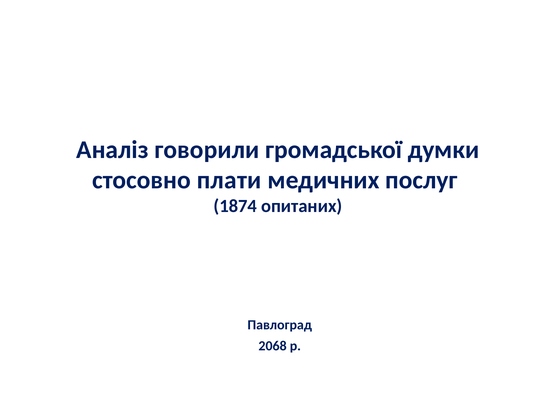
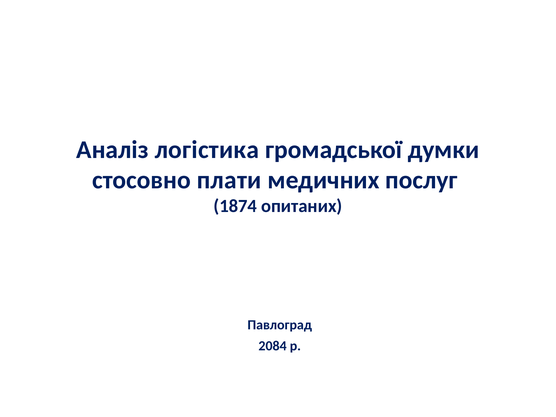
говорили: говорили -> логістика (207, 150)
2068: 2068 -> 2084 (273, 346)
